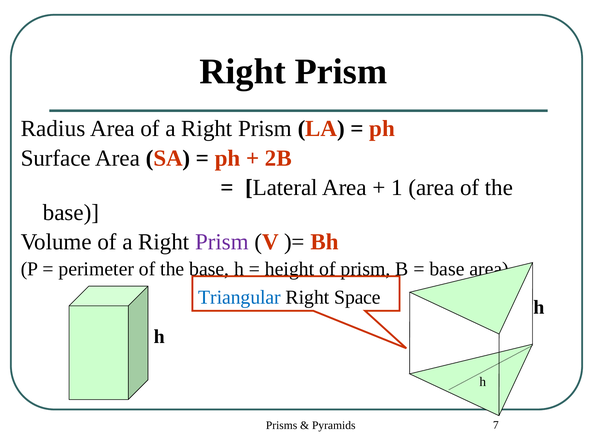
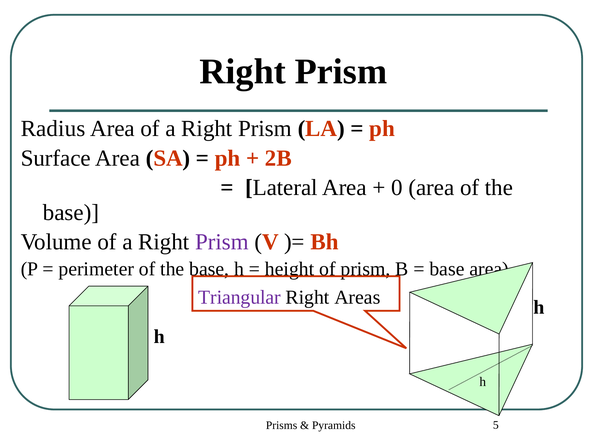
1: 1 -> 0 (397, 188)
Triangular colour: blue -> purple (239, 297)
Space: Space -> Areas (357, 297)
7: 7 -> 5 (496, 425)
